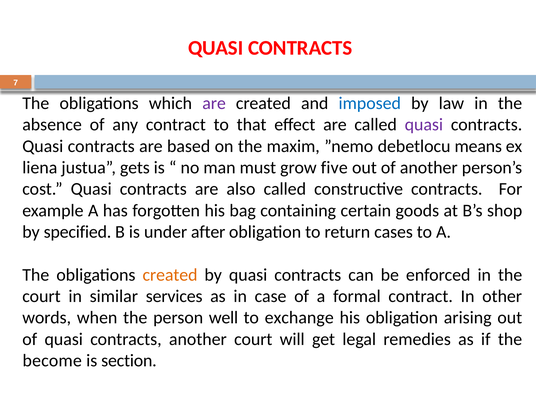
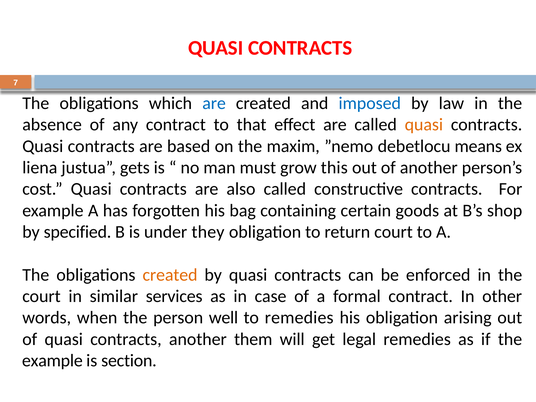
are colour: purple -> blue (214, 103)
quasi colour: purple -> orange (424, 125)
five: five -> this (334, 168)
after: after -> they (208, 232)
return cases: cases -> court (393, 232)
to exchange: exchange -> remedies (299, 318)
another court: court -> them (253, 339)
become: become -> example (52, 361)
